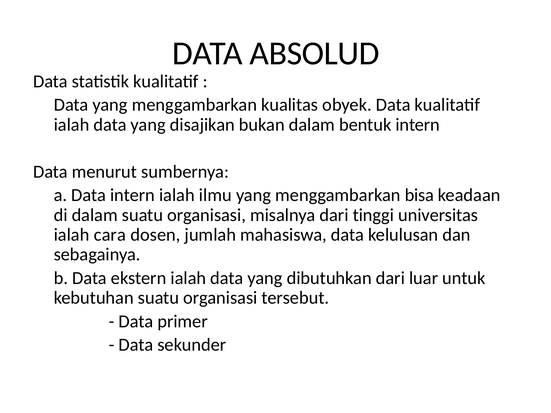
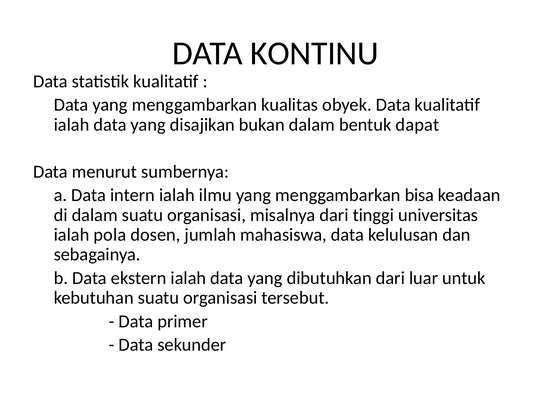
ABSOLUD: ABSOLUD -> KONTINU (314, 53)
bentuk intern: intern -> dapat (417, 125)
cara: cara -> pola (110, 235)
